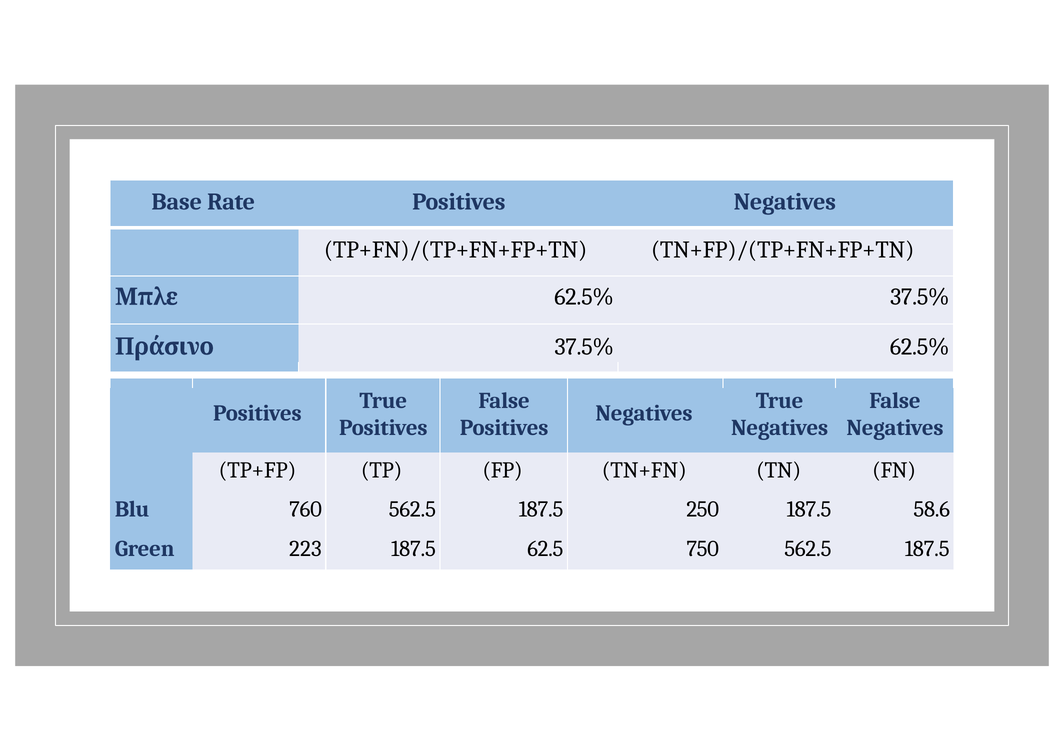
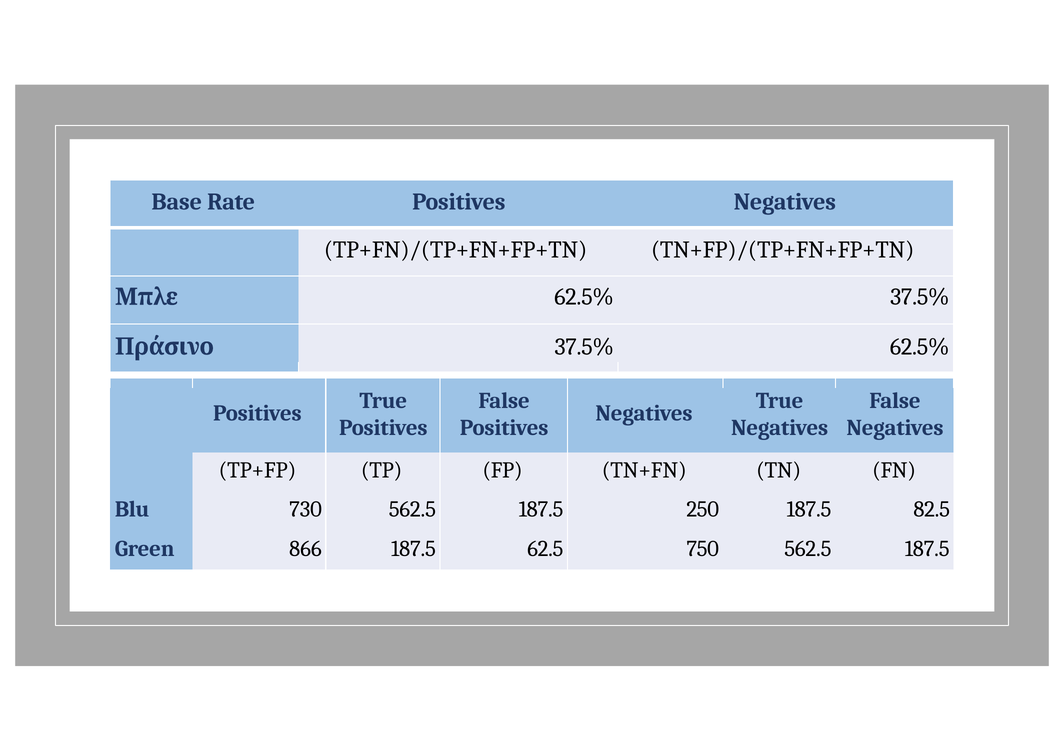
760: 760 -> 730 (306, 509)
58.6: 58.6 -> 82.5 (932, 509)
223: 223 -> 866 (306, 548)
